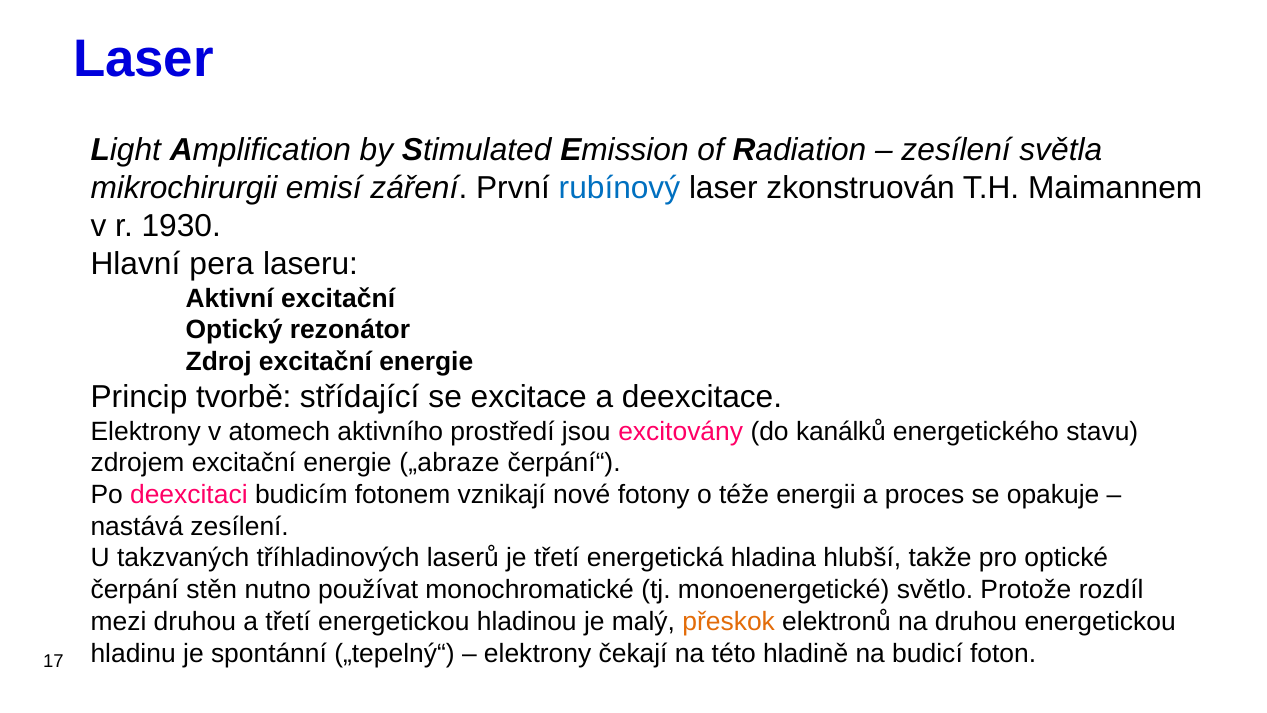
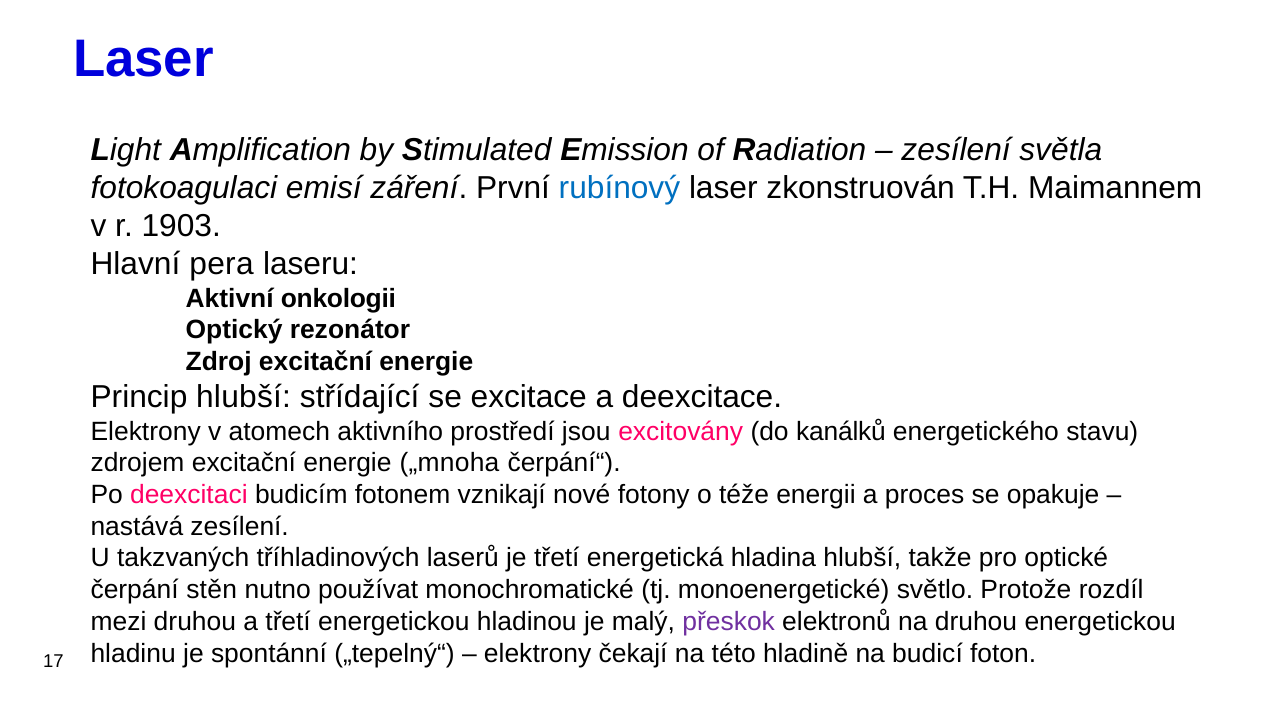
mikrochirurgii: mikrochirurgii -> fotokoagulaci (184, 188)
1930: 1930 -> 1903 (181, 226)
Aktivní excitační: excitační -> onkologii (338, 298)
Princip tvorbě: tvorbě -> hlubší (244, 397)
„abraze: „abraze -> „mnoha (449, 463)
přeskok colour: orange -> purple (729, 621)
